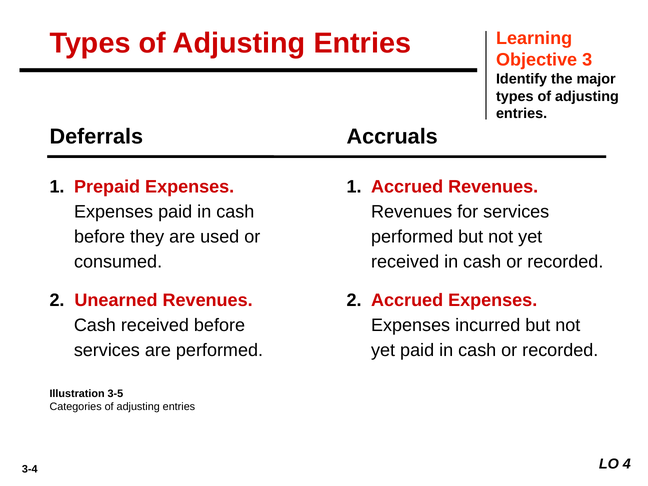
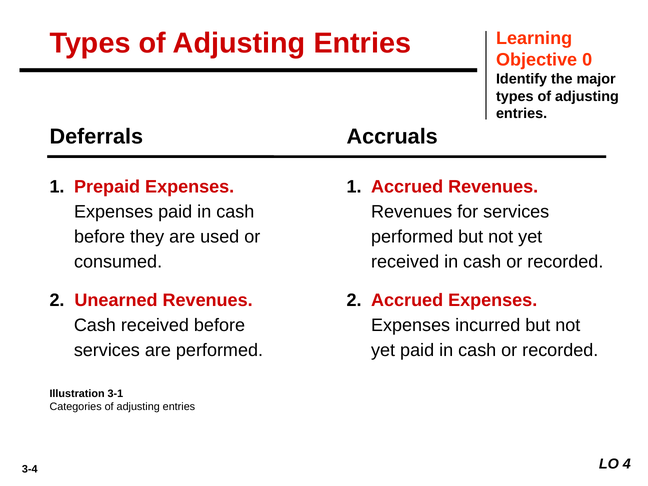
3: 3 -> 0 (587, 60)
3-5: 3-5 -> 3-1 (115, 394)
